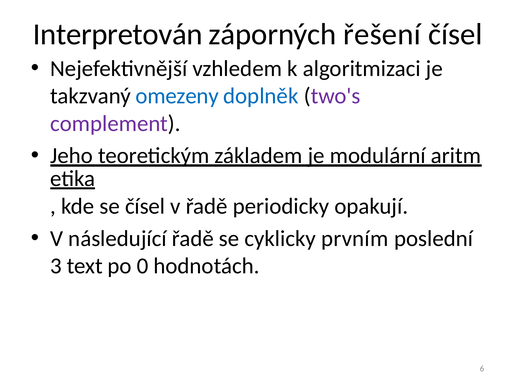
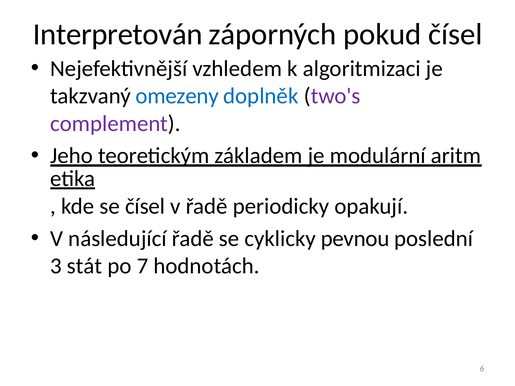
řešení: řešení -> pokud (382, 34)
prvním: prvním -> pevnou (355, 239)
text: text -> stát (85, 266)
0: 0 -> 7 (142, 266)
